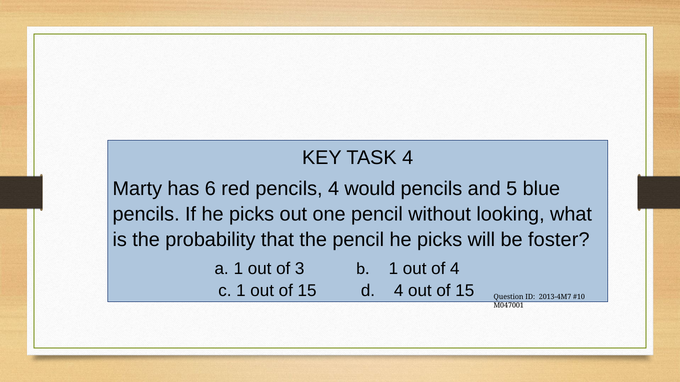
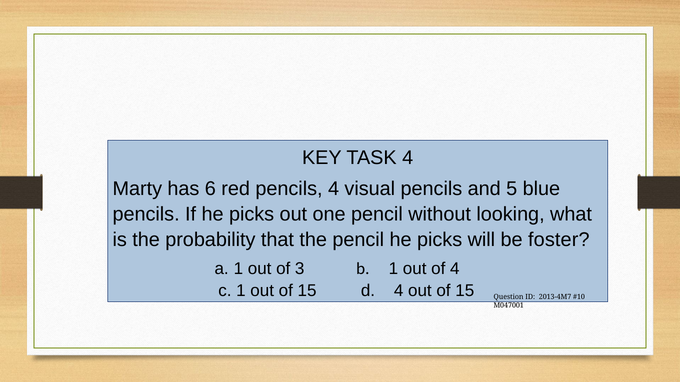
would: would -> visual (370, 189)
